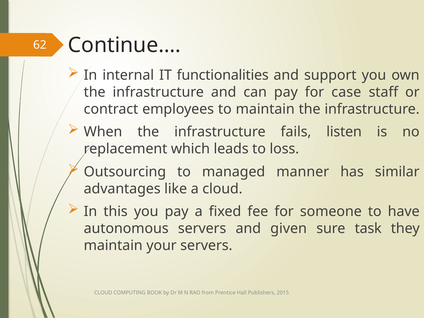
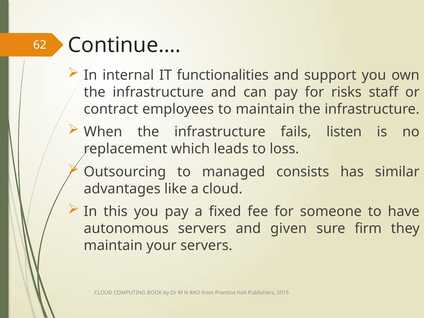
case: case -> risks (346, 92)
manner: manner -> consists (303, 172)
task: task -> firm (368, 229)
